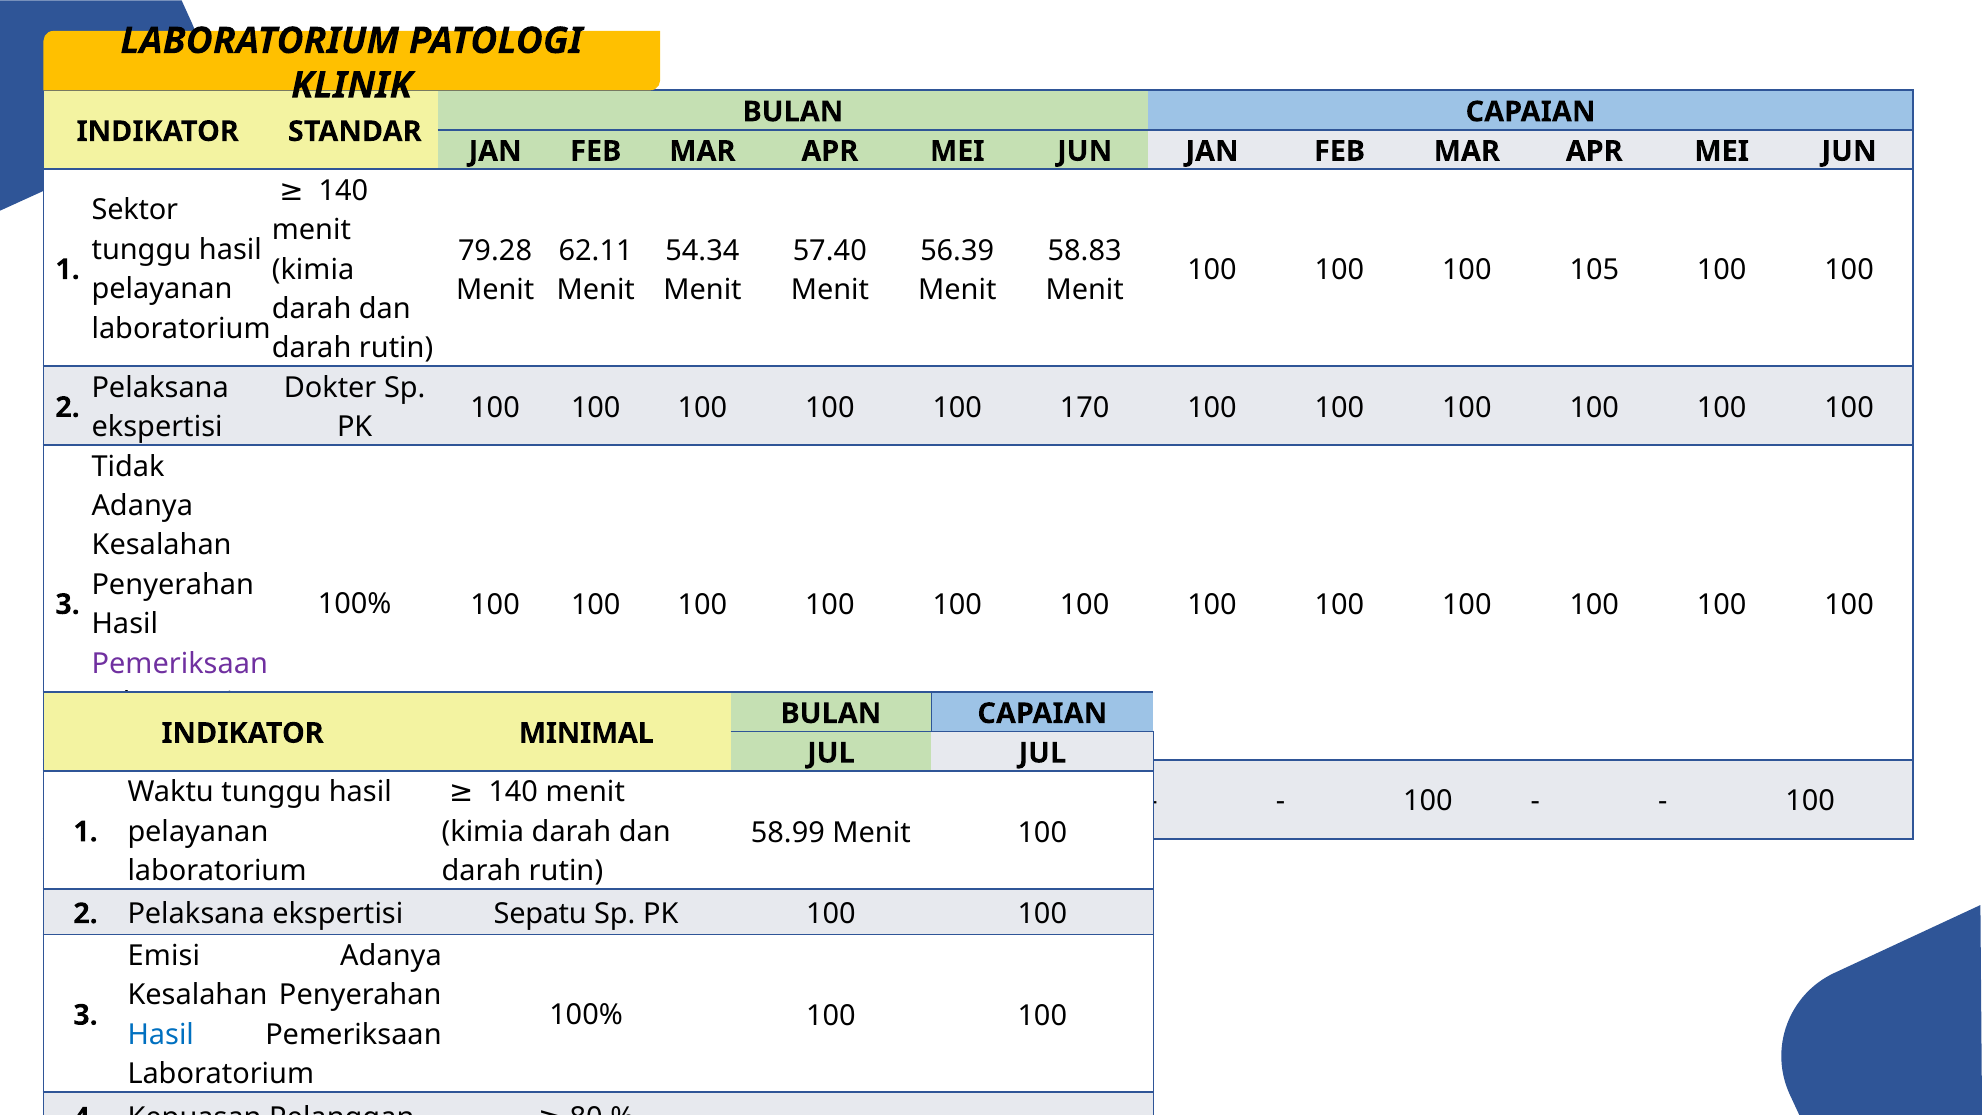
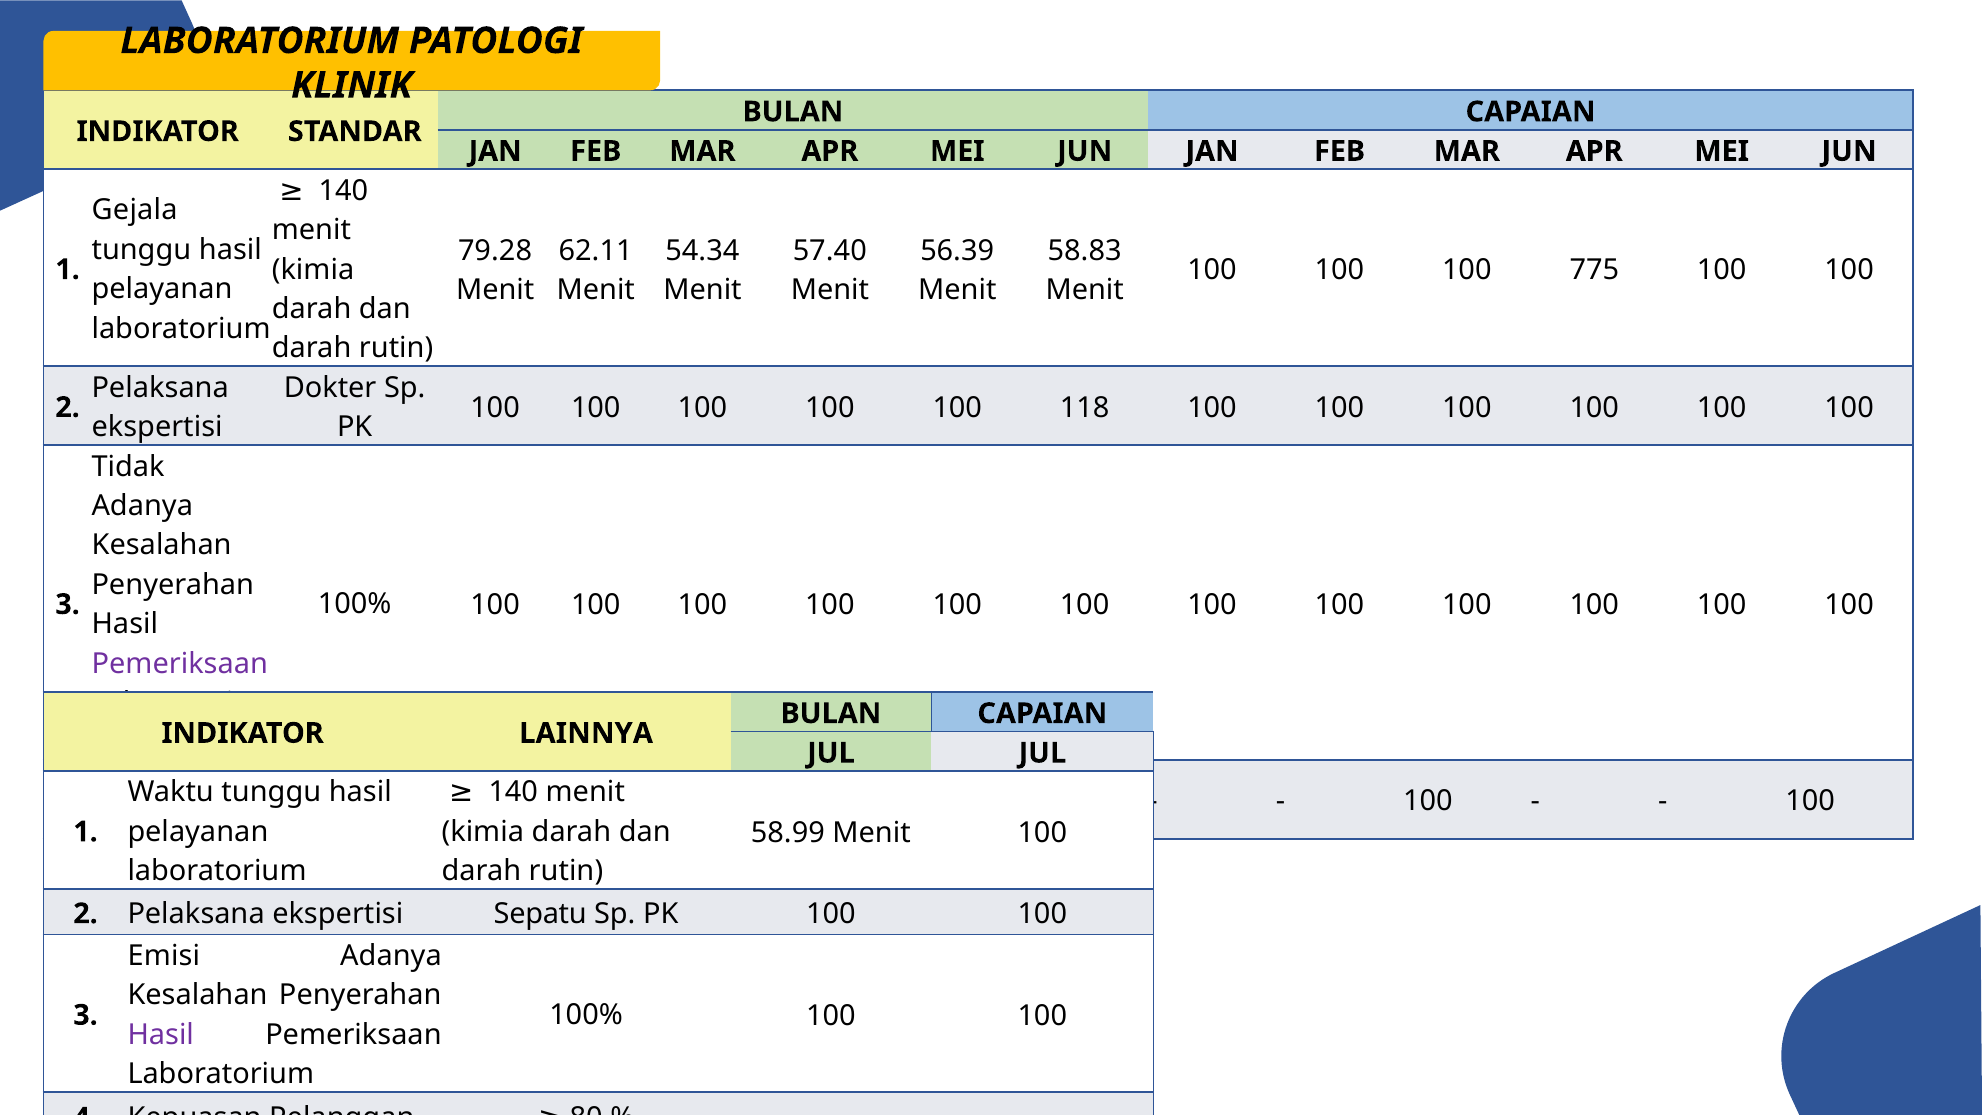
Sektor: Sektor -> Gejala (135, 210)
105: 105 -> 775 (1594, 270)
170: 170 -> 118 (1085, 408)
MINIMAL: MINIMAL -> LAINNYA (586, 733)
Hasil colour: blue -> purple (161, 1035)
